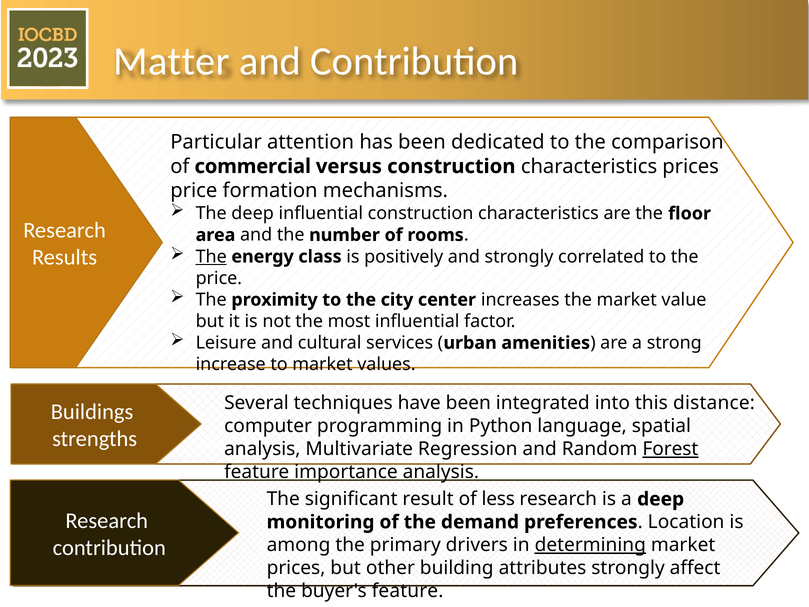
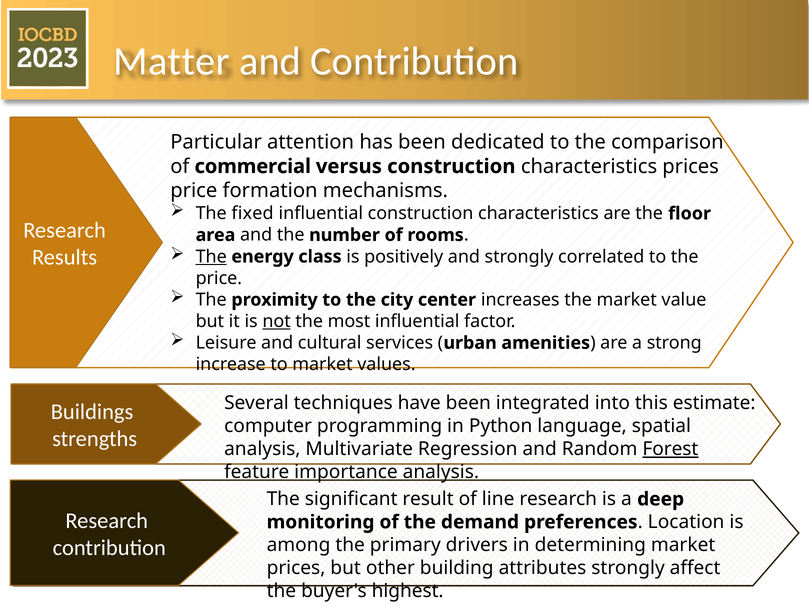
The deep: deep -> fixed (253, 213)
not underline: none -> present (277, 321)
distance: distance -> estimate (714, 403)
less: less -> line (498, 499)
determining underline: present -> none (590, 545)
buyer's feature: feature -> highest (408, 591)
